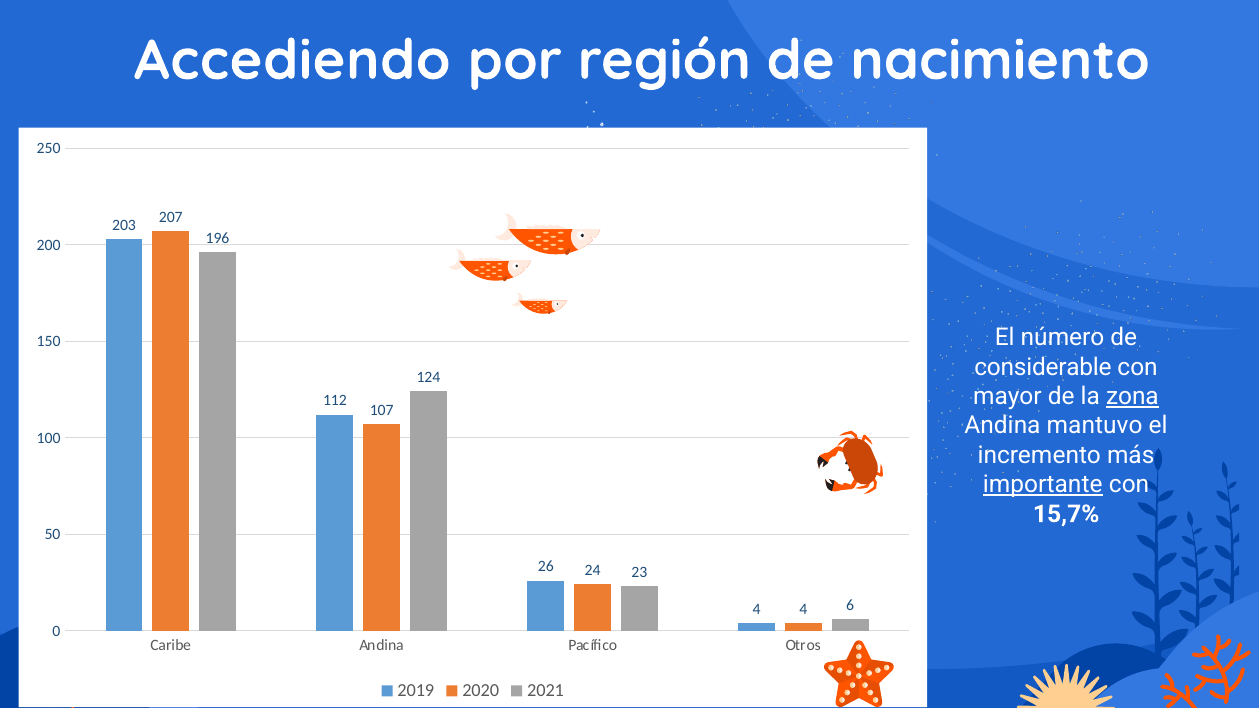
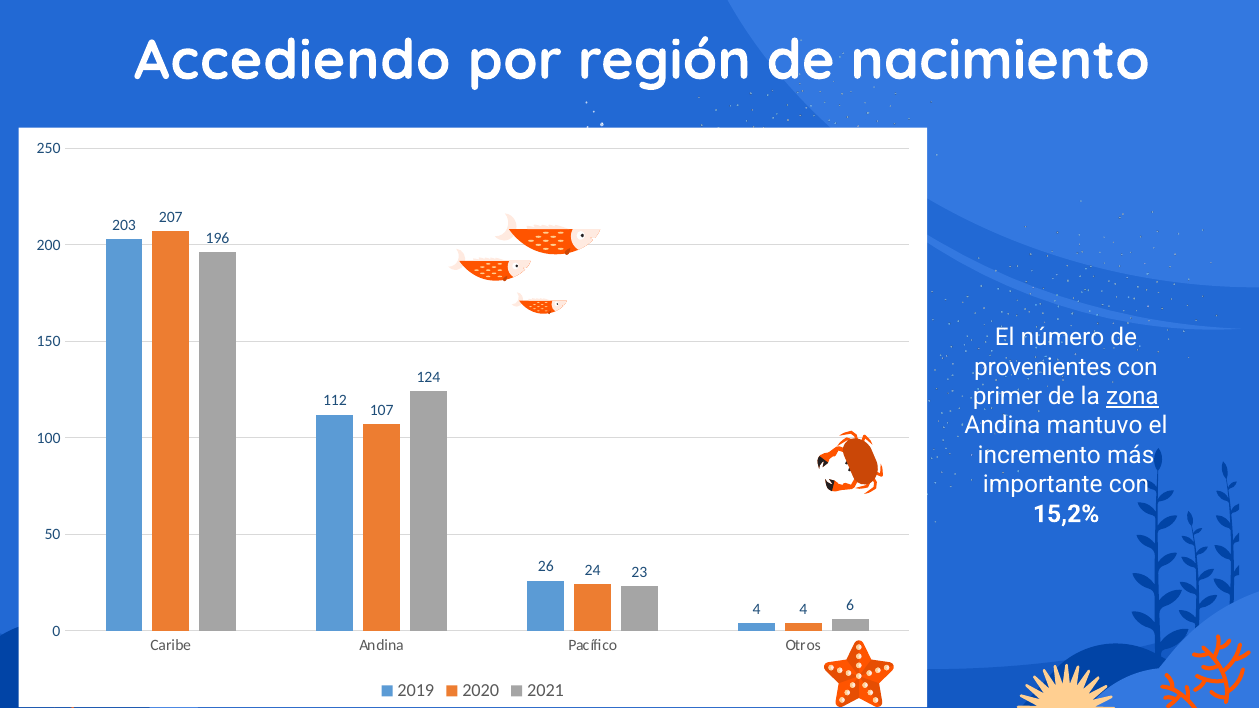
considerable: considerable -> provenientes (1043, 367)
mayor: mayor -> primer (1007, 397)
importante underline: present -> none (1043, 485)
15,7%: 15,7% -> 15,2% (1066, 514)
